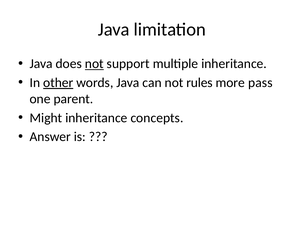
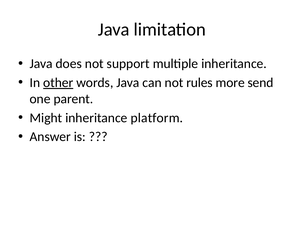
not underline: present -> none (94, 64)
pass: pass -> send (260, 83)
concepts: concepts -> platform (157, 118)
